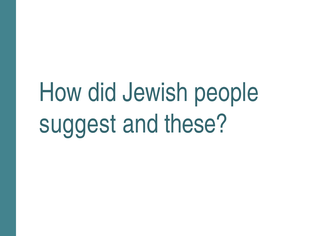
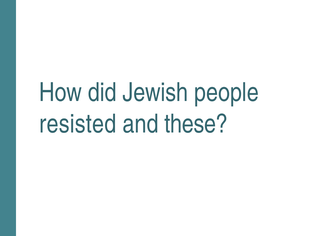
suggest: suggest -> resisted (78, 124)
